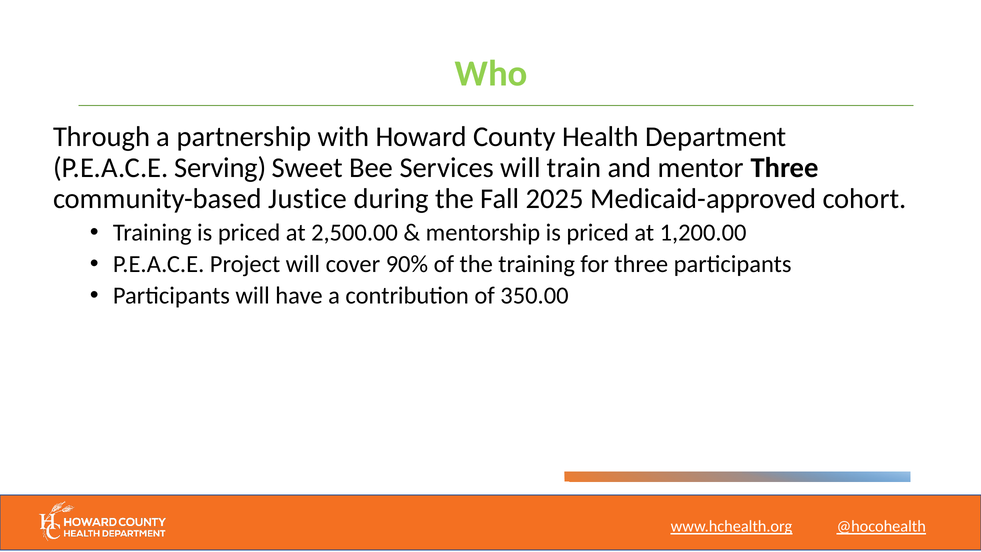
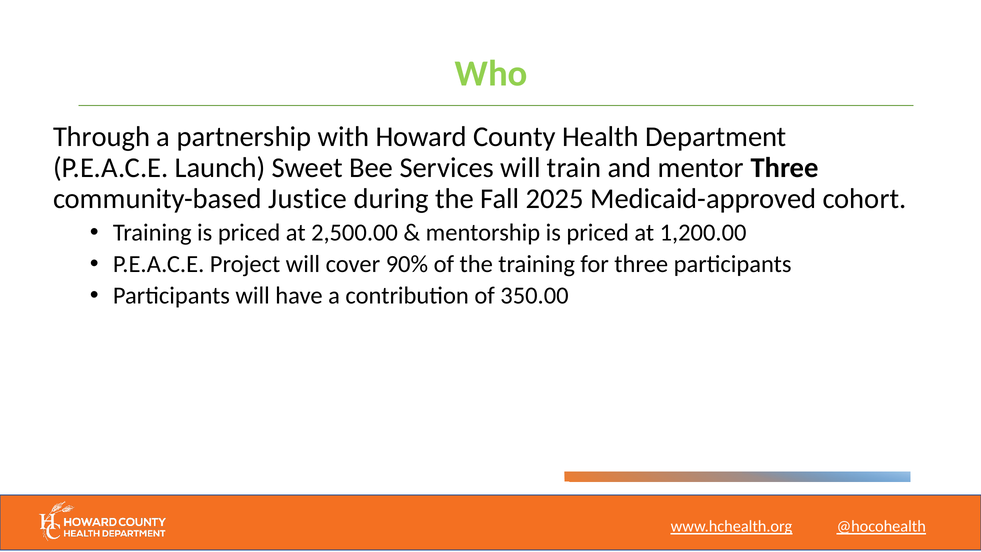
Serving: Serving -> Launch (220, 168)
